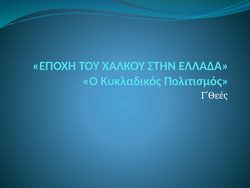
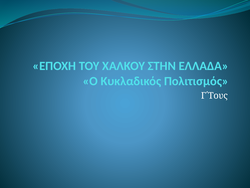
Γ΄Θεές: Γ΄Θεές -> Γ΄Τους (214, 96)
